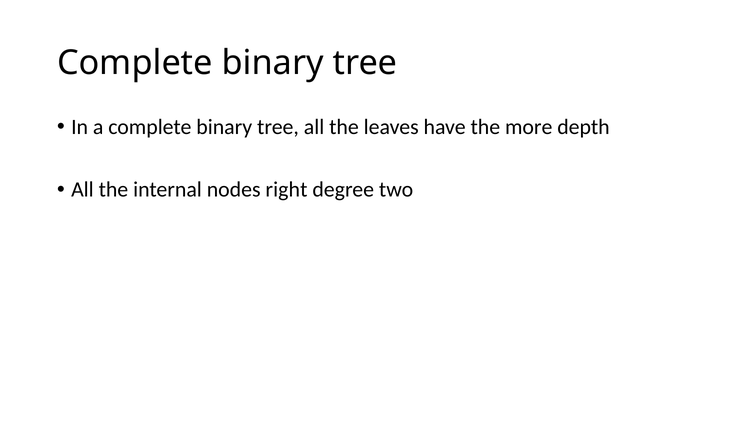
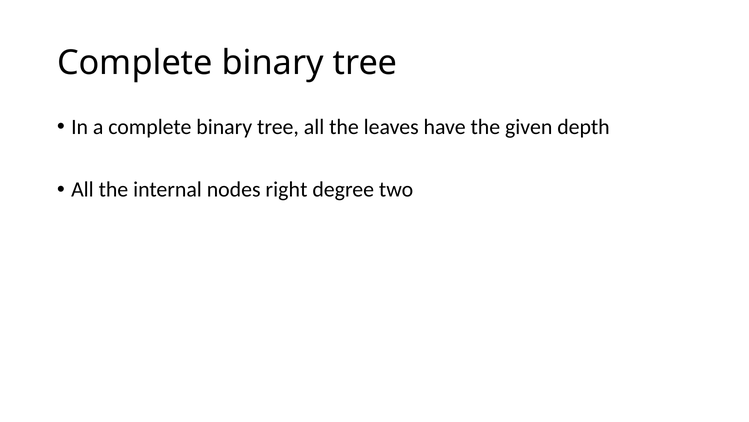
more: more -> given (529, 127)
